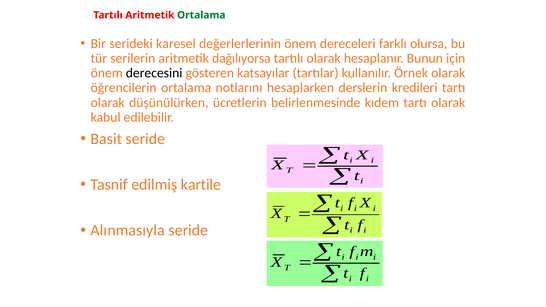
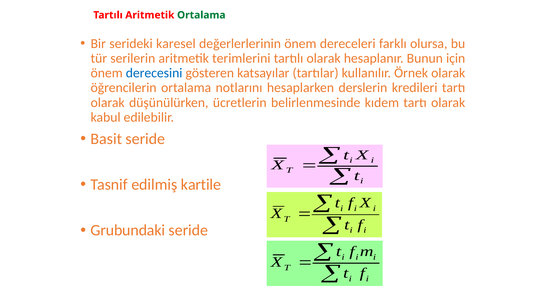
dağılıyorsa: dağılıyorsa -> terimlerini (241, 58)
derecesini colour: black -> blue (154, 73)
Alınmasıyla: Alınmasıyla -> Grubundaki (128, 230)
